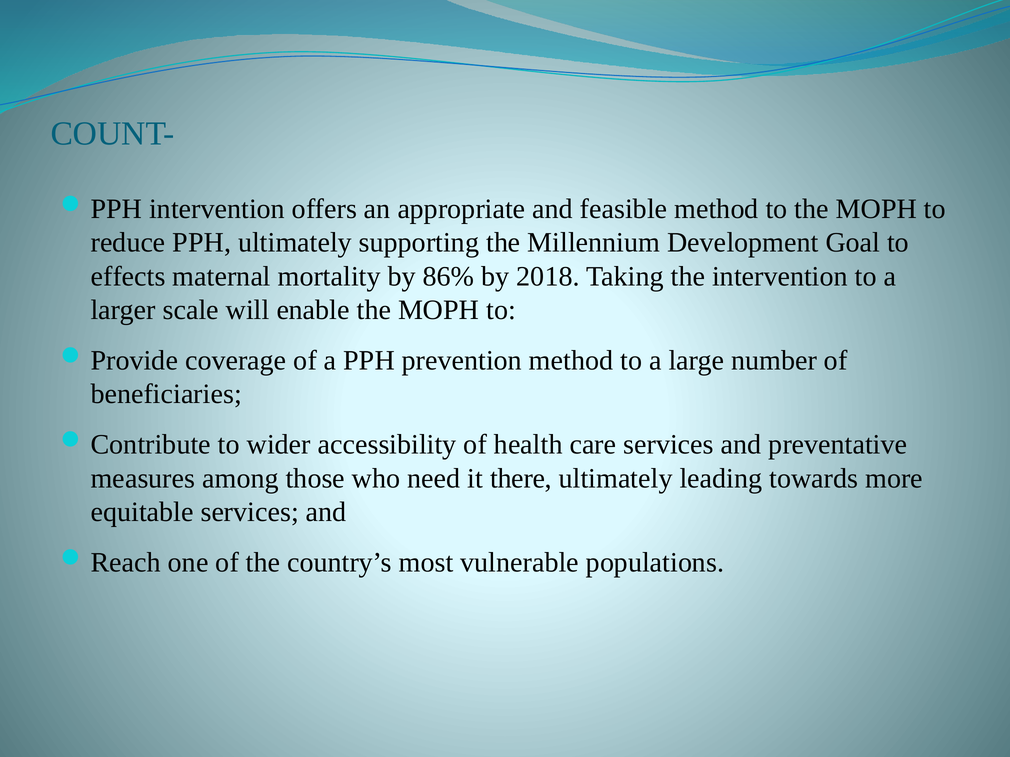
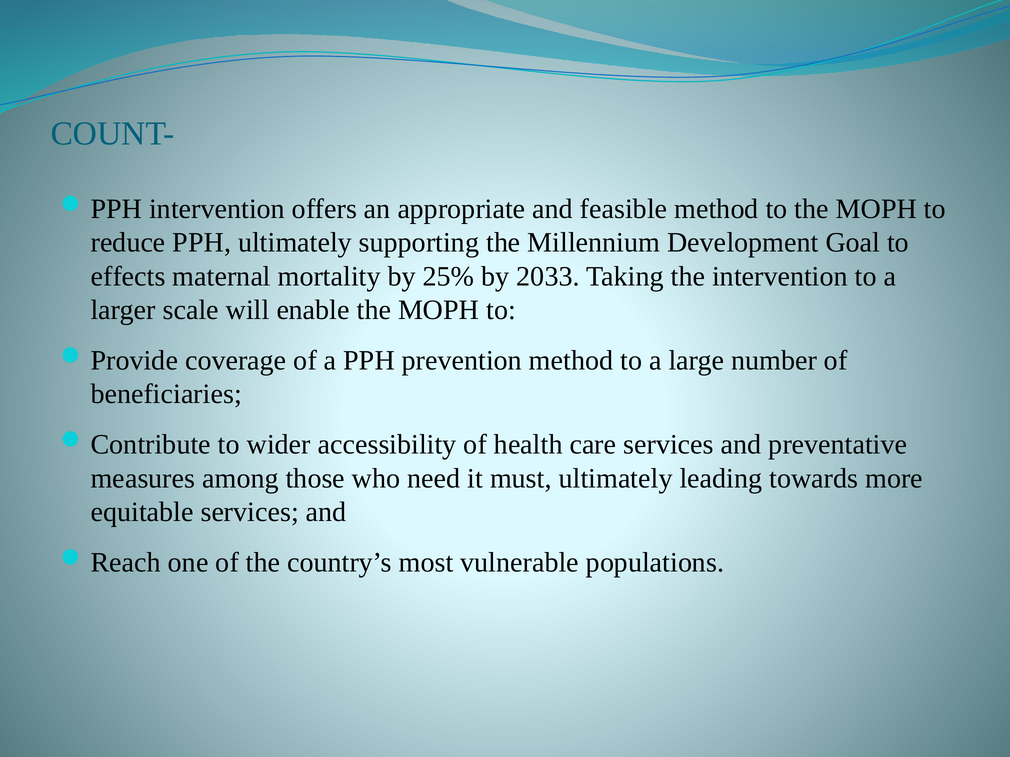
86%: 86% -> 25% (449, 276)
2018: 2018 -> 2033 (548, 276)
there: there -> must (521, 479)
